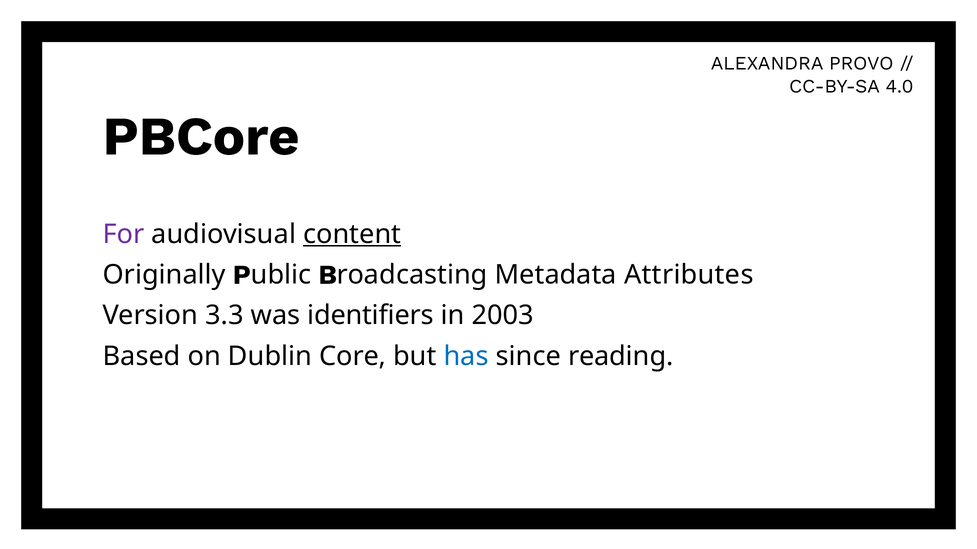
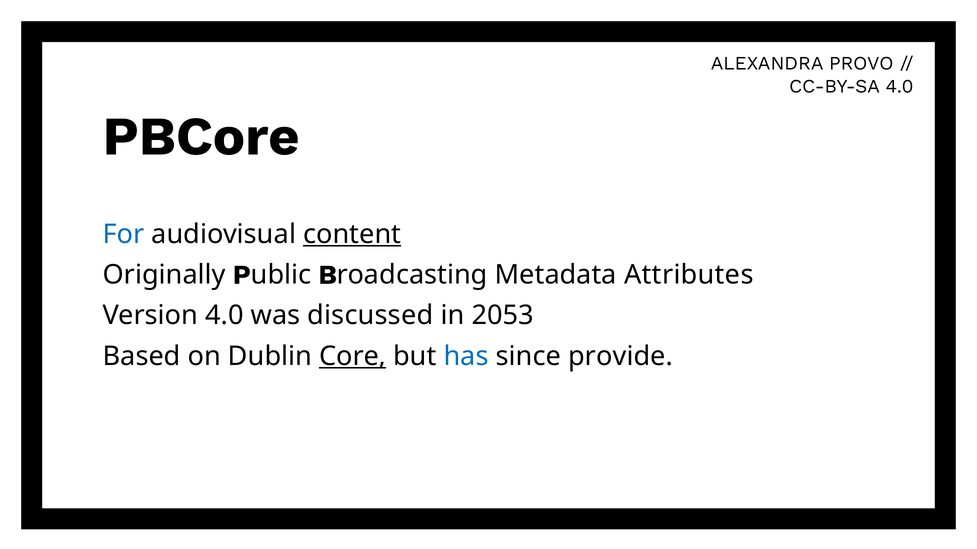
For colour: purple -> blue (123, 234)
Version 3.3: 3.3 -> 4.0 (224, 316)
identifiers: identifiers -> discussed (370, 316)
2003: 2003 -> 2053 (503, 316)
Core underline: none -> present (353, 357)
reading: reading -> provide (621, 357)
